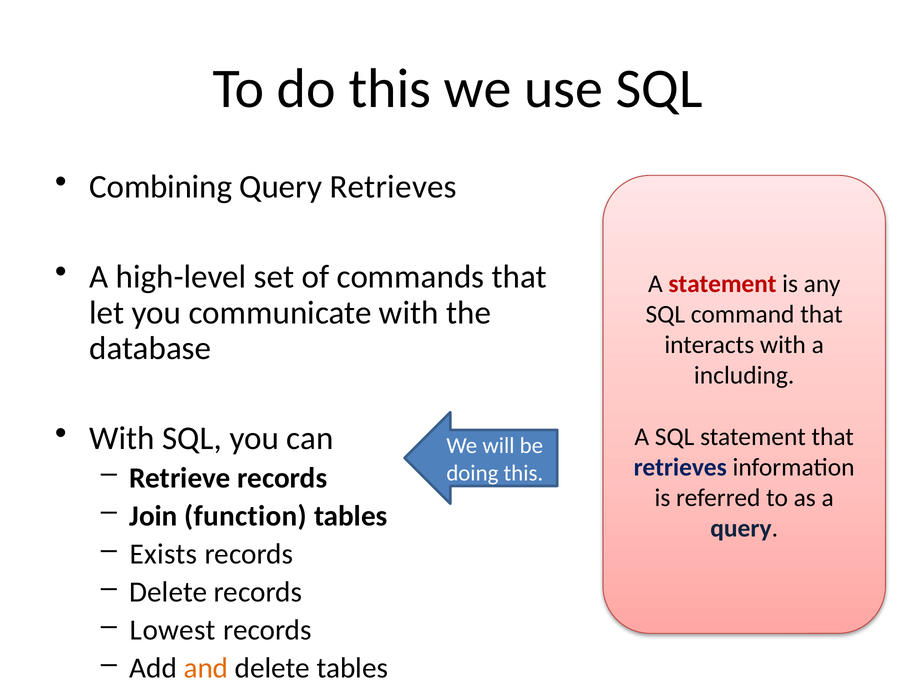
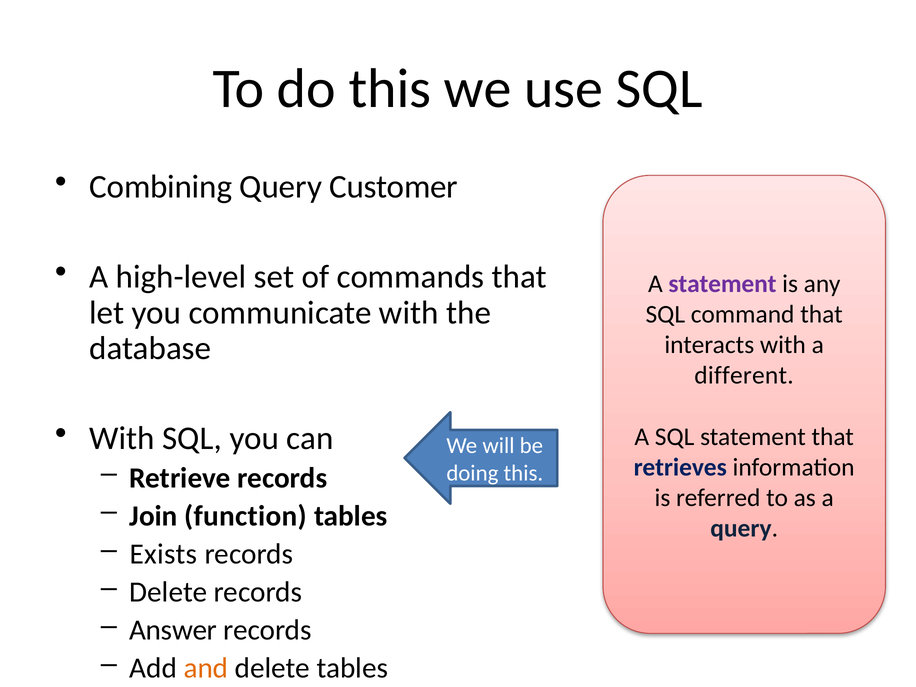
Query Retrieves: Retrieves -> Customer (393, 187)
statement colour: red -> purple (722, 284)
including: including -> different (744, 376)
Lowest: Lowest -> Answer (173, 630)
